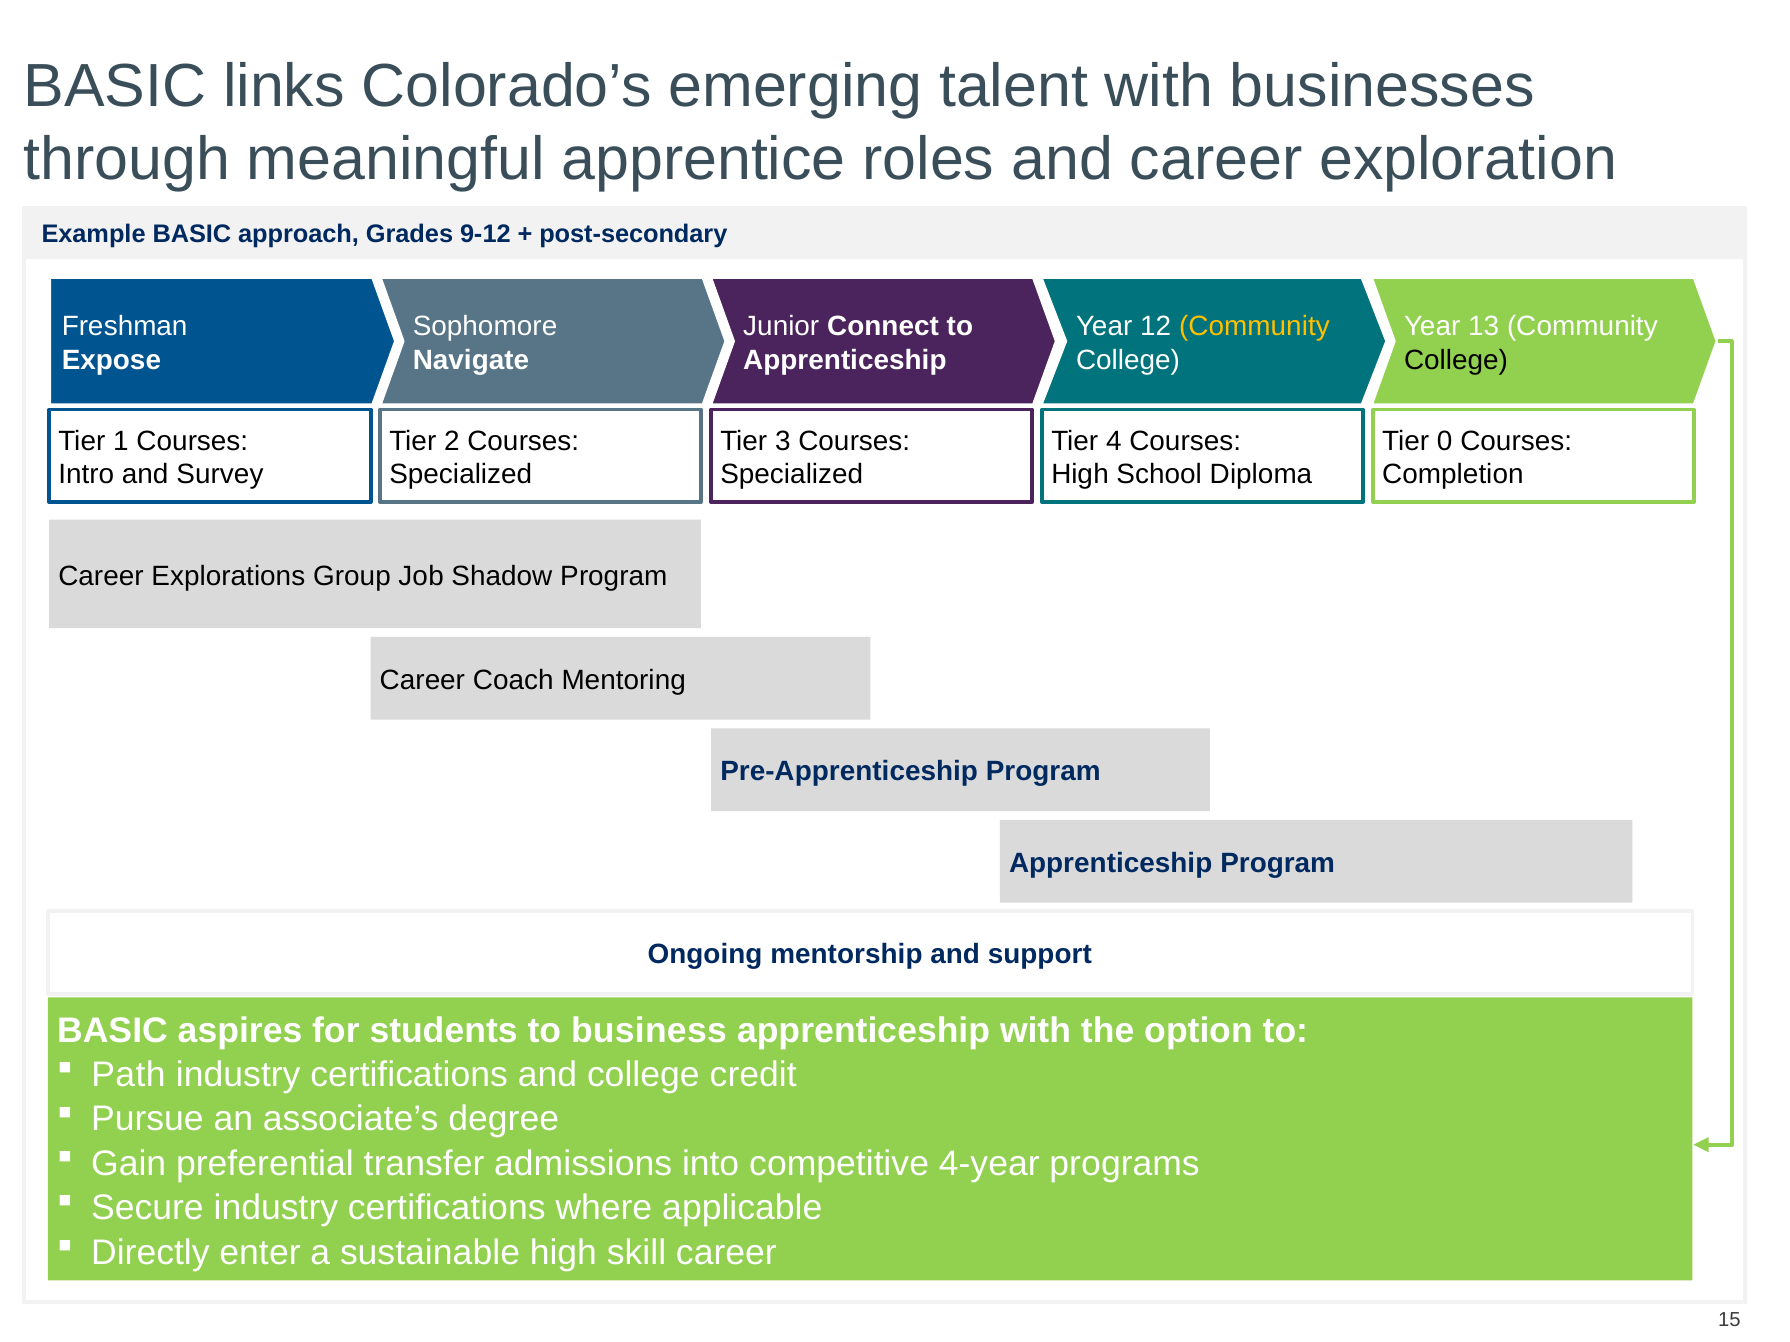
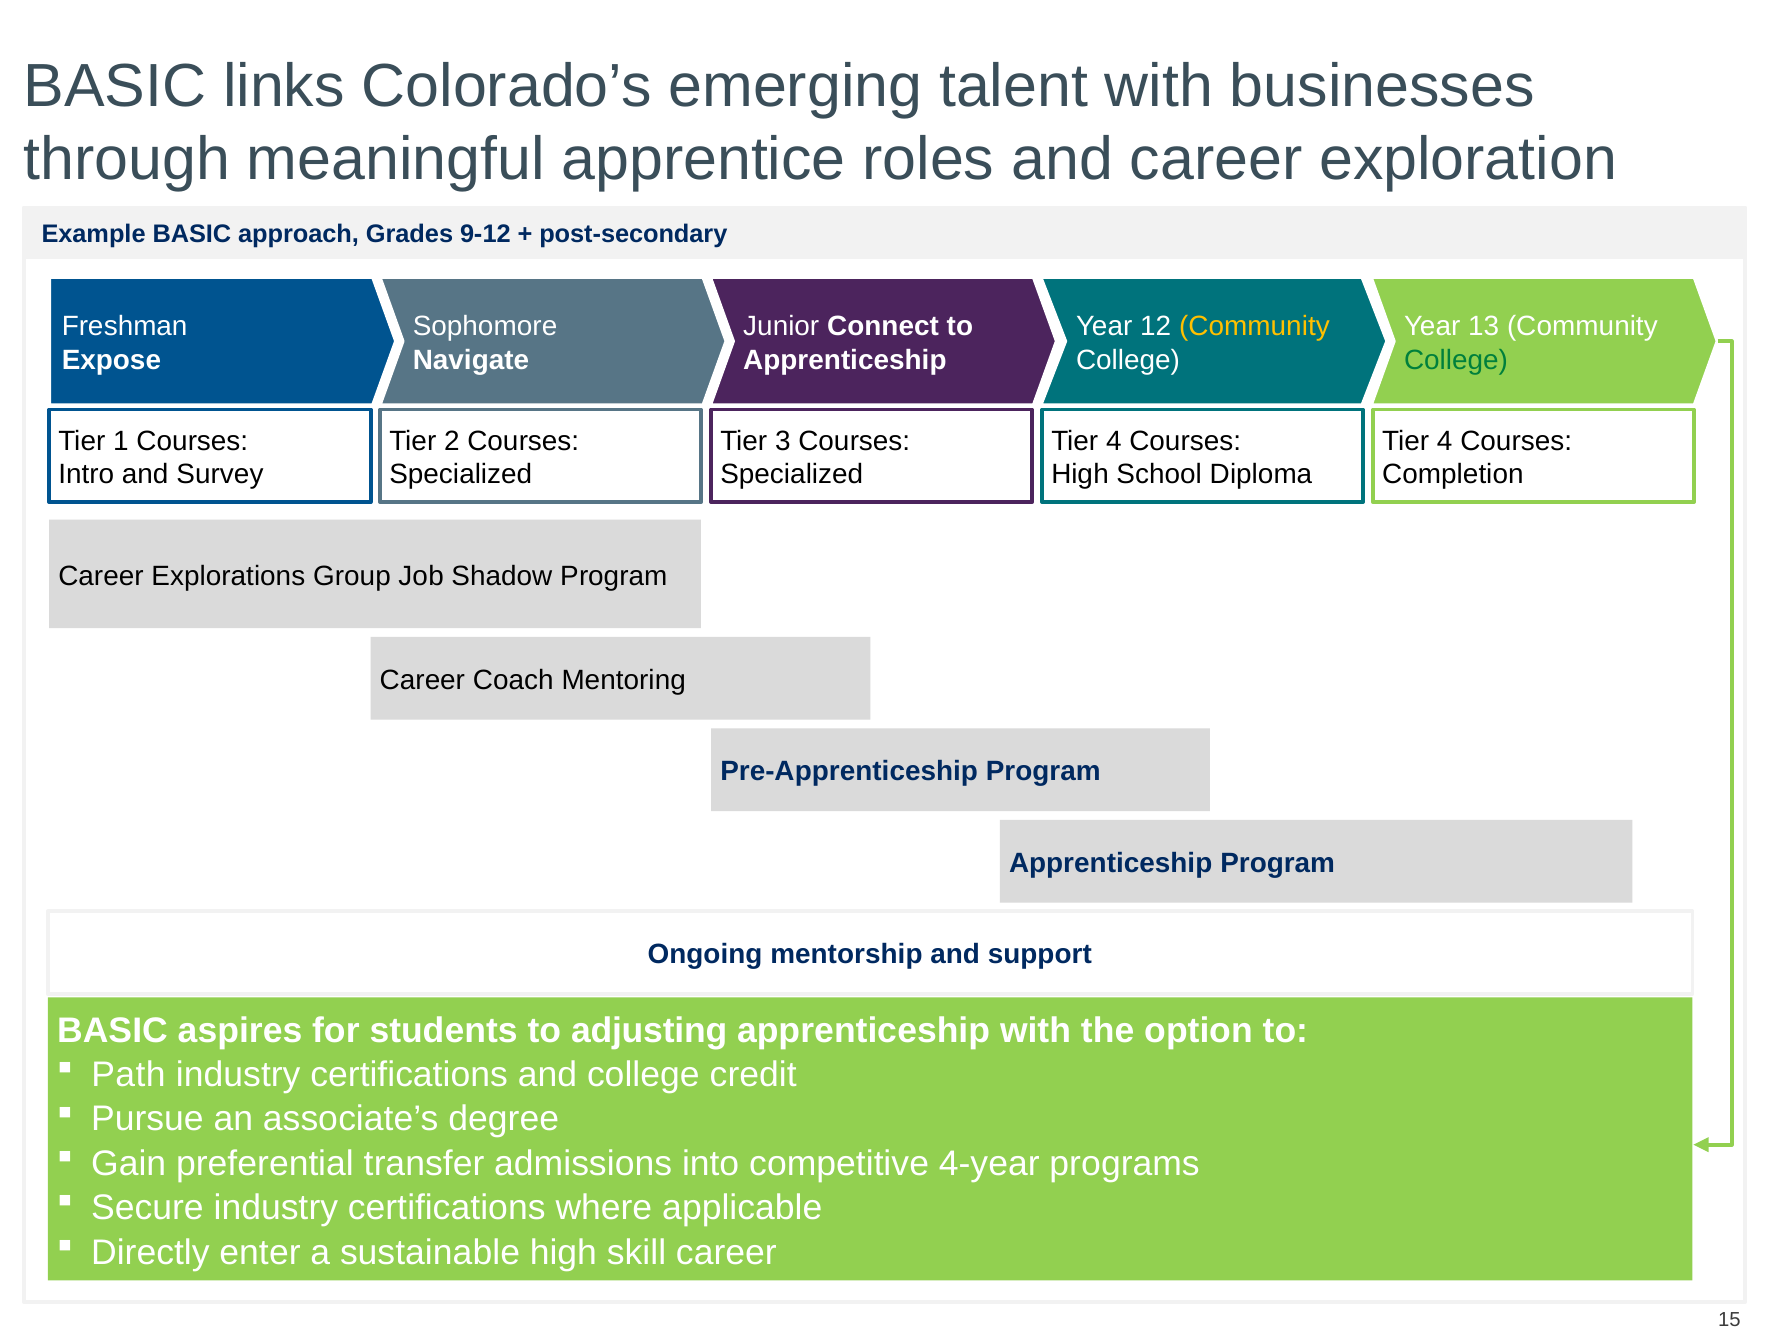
College colour: black -> green (1456, 360)
0: 0 -> 4 (1445, 441)
business: business -> adjusting (649, 1031)
